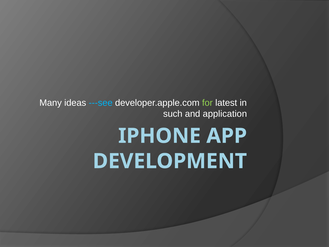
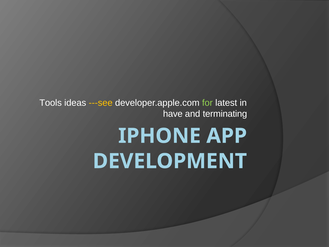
Many: Many -> Tools (51, 103)
---see colour: light blue -> yellow (101, 103)
such: such -> have (173, 114)
application: application -> terminating (225, 114)
